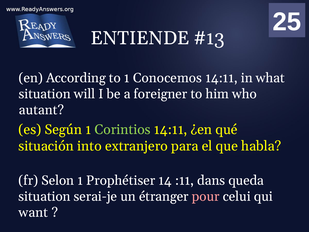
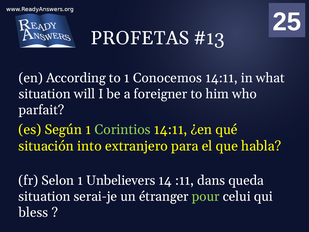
ENTIENDE: ENTIENDE -> PROFETAS (140, 38)
autant: autant -> parfait (41, 110)
Prophétiser: Prophétiser -> Unbelievers (121, 180)
pour colour: pink -> light green (206, 196)
want: want -> bless (33, 212)
